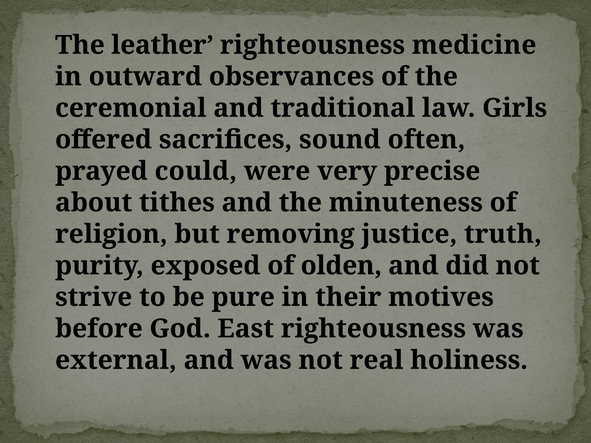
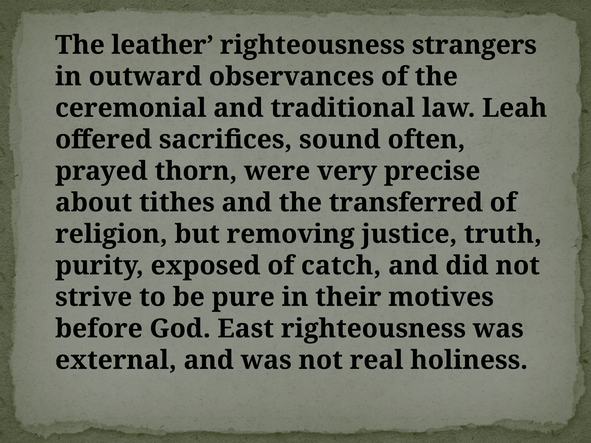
medicine: medicine -> strangers (474, 45)
Girls: Girls -> Leah (515, 108)
could: could -> thorn (196, 171)
minuteness: minuteness -> transferred (406, 203)
olden: olden -> catch (341, 266)
